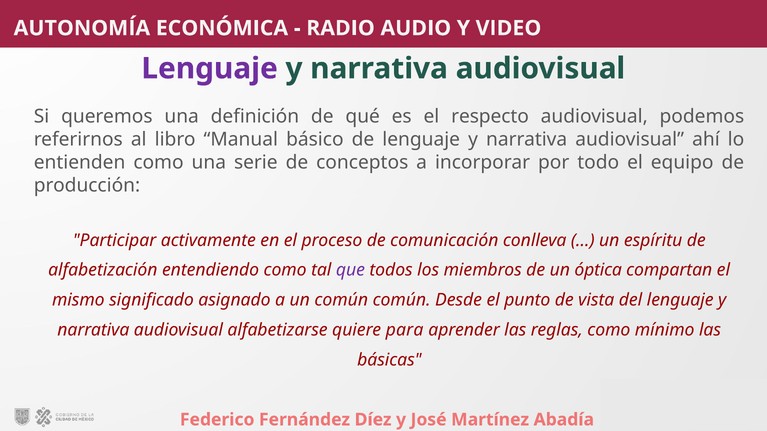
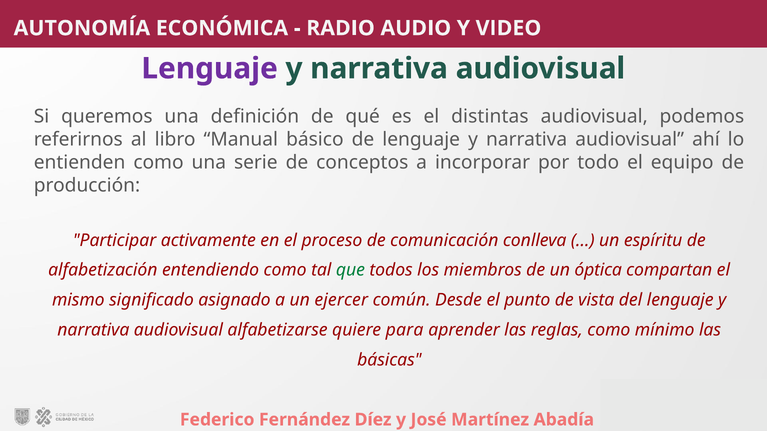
respecto: respecto -> distintas (490, 116)
que colour: purple -> green (350, 270)
un común: común -> ejercer (341, 300)
